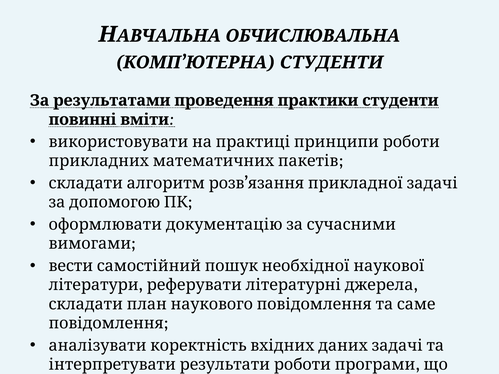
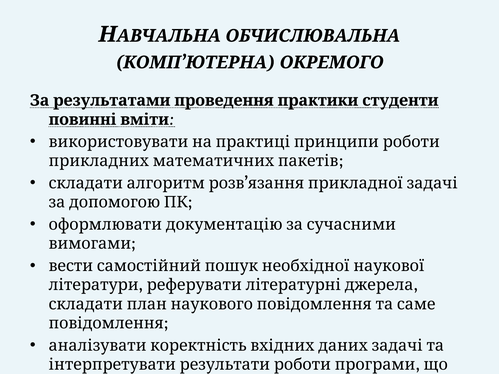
СТУДЕНТИ: СТУДЕНТИ -> ОКРЕМОГО (332, 63)
